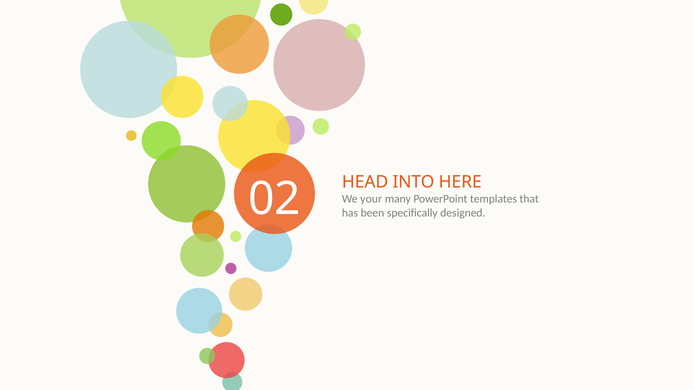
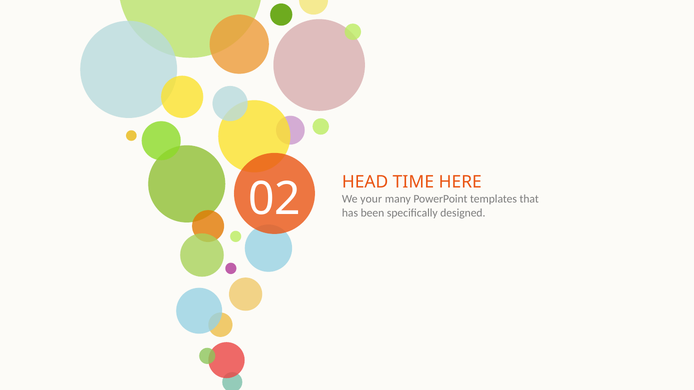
INTO: INTO -> TIME (413, 182)
